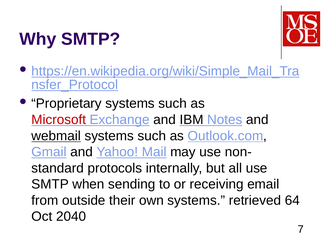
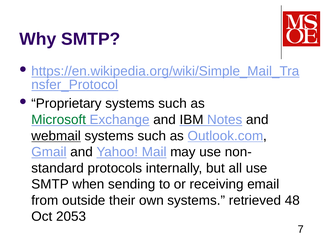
Microsoft colour: red -> green (59, 120)
64: 64 -> 48 (292, 201)
2040: 2040 -> 2053 (71, 217)
